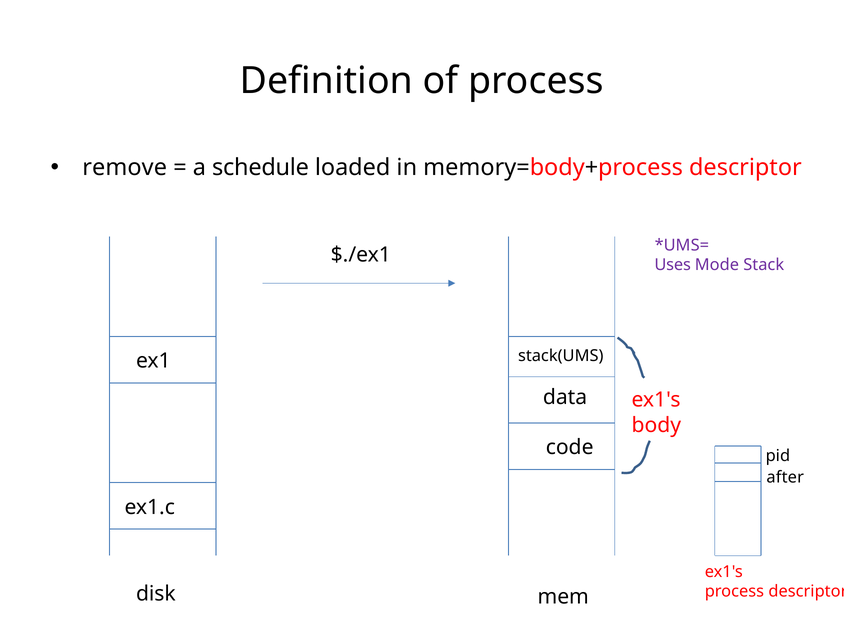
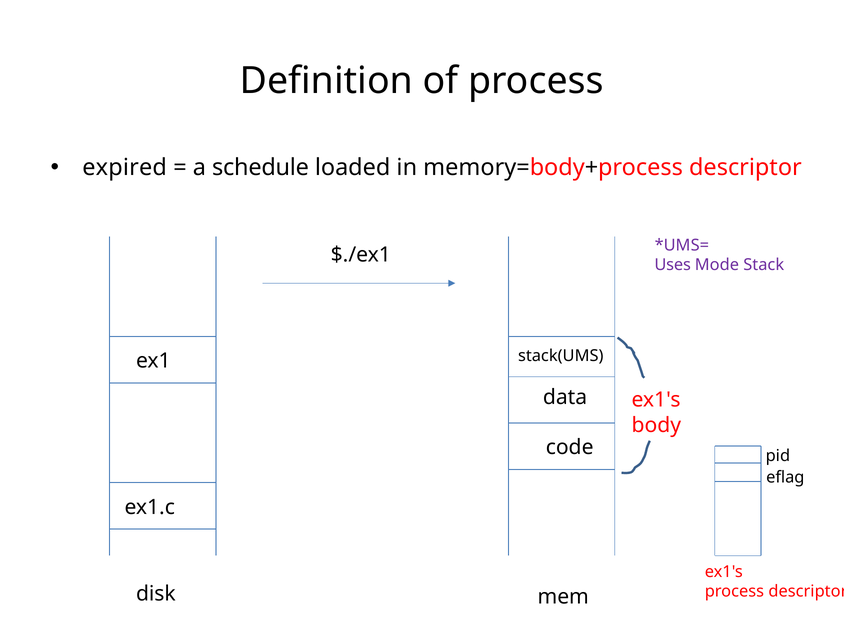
remove: remove -> expired (125, 168)
after: after -> eflag (785, 477)
